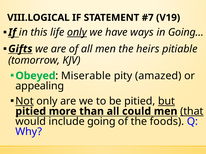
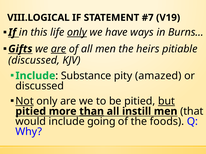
Going…: Going… -> Burns… (186, 32)
are underline: none -> present (59, 49)
tomorrow: tomorrow -> discussed (34, 60)
Obeyed: Obeyed -> Include (35, 76)
Miserable: Miserable -> Substance (86, 76)
appealing: appealing -> discussed (40, 86)
than underline: none -> present (92, 112)
could: could -> instill (137, 112)
that underline: present -> none (192, 112)
